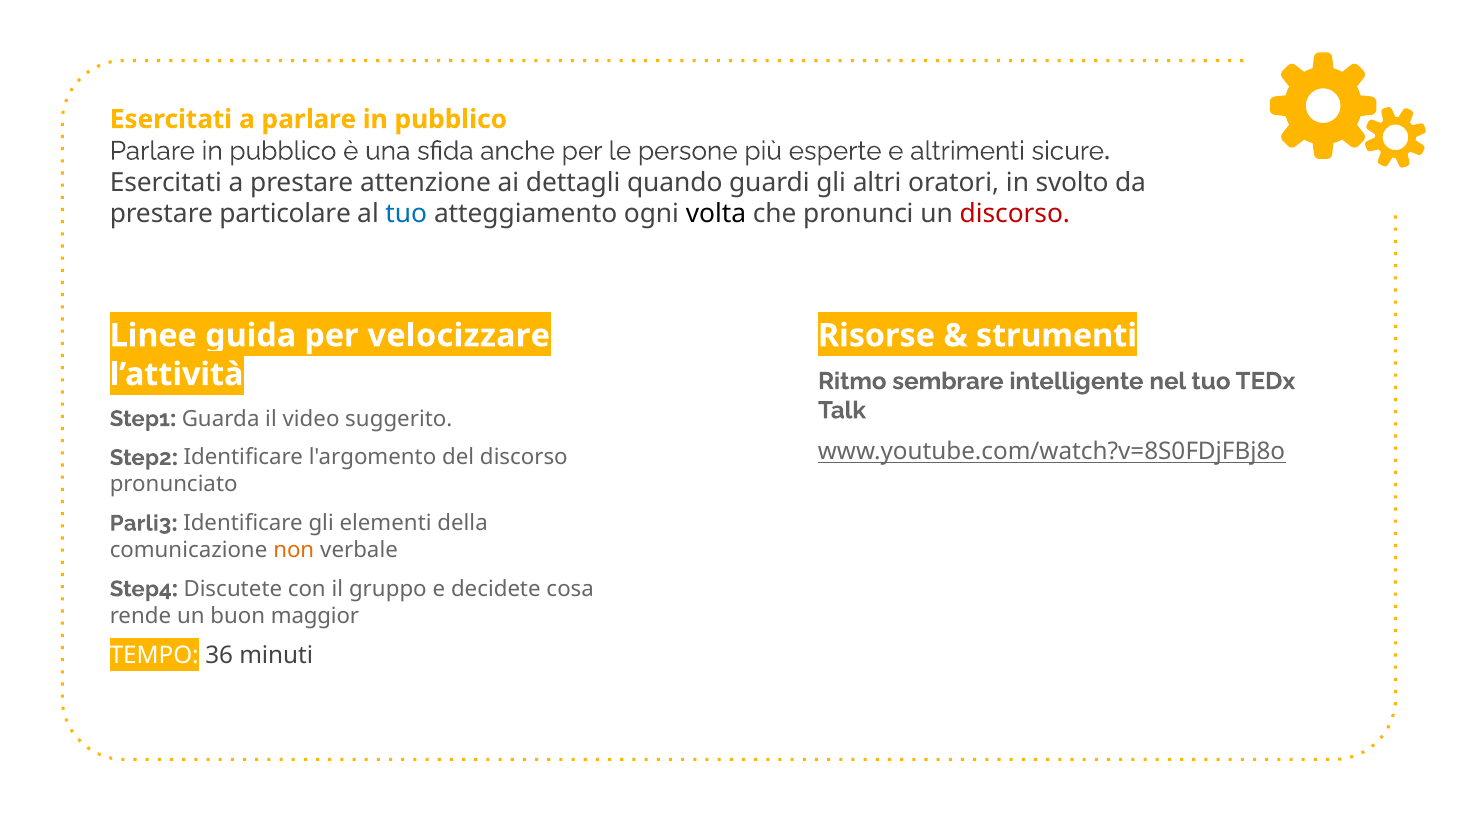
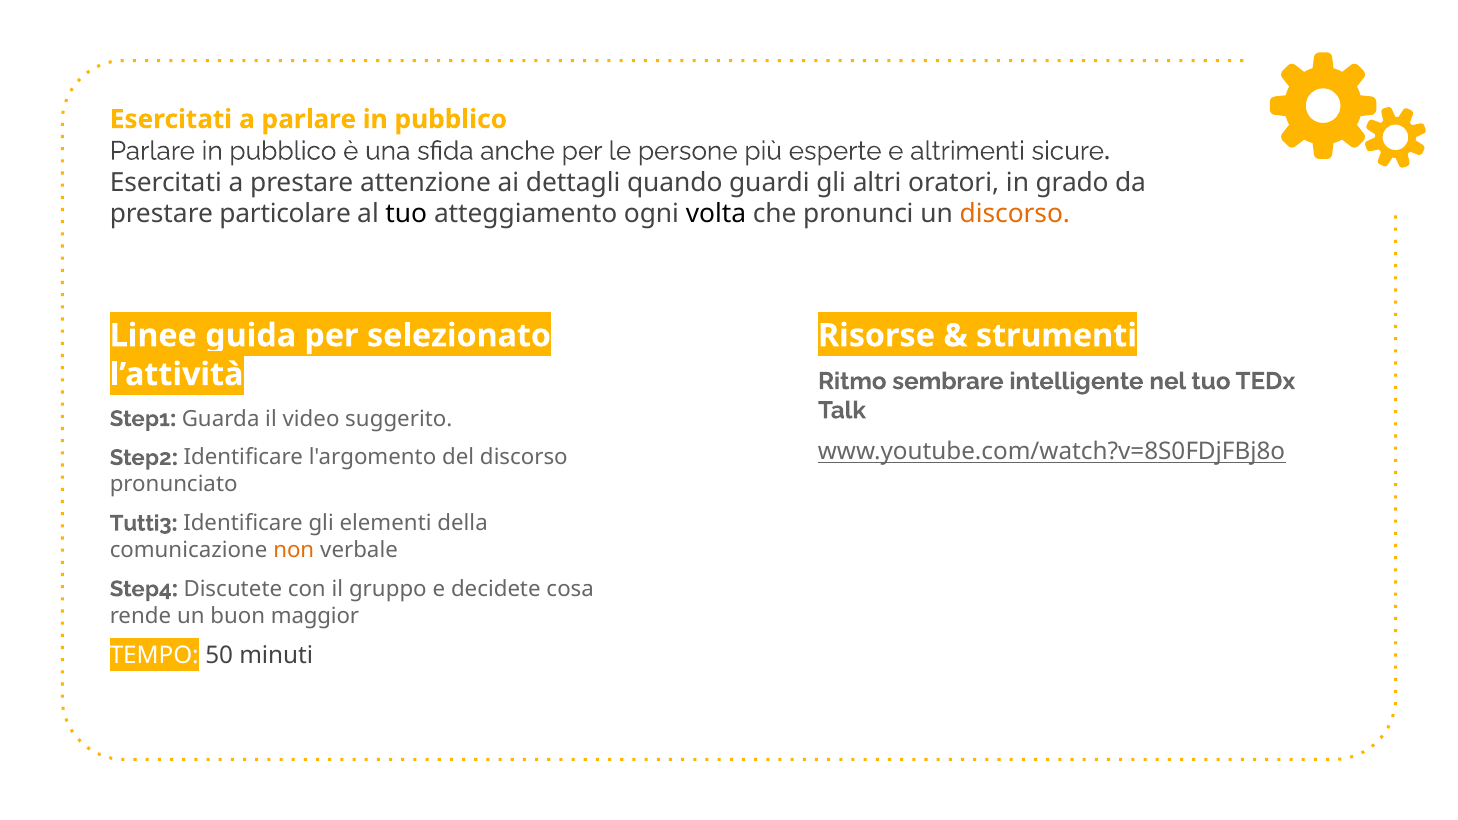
svolto: svolto -> grado (1072, 183)
tuo colour: blue -> black (406, 214)
discorso colour: red -> orange (1015, 214)
velocizzare: velocizzare -> selezionato (459, 336)
Parli3: Parli3 -> Tutti3 (141, 523)
36: 36 -> 50 (219, 656)
